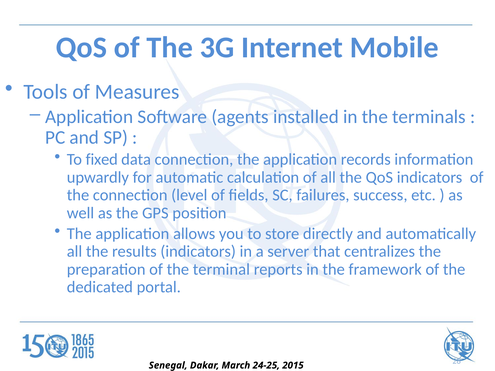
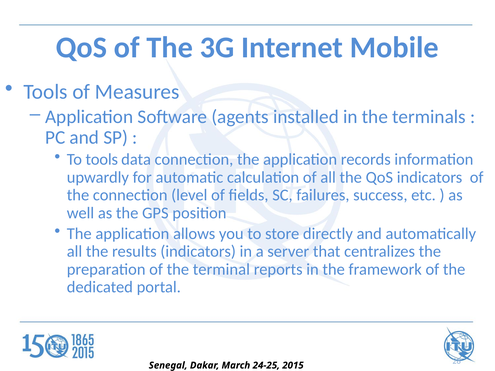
To fixed: fixed -> tools (102, 160)
